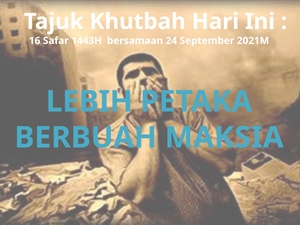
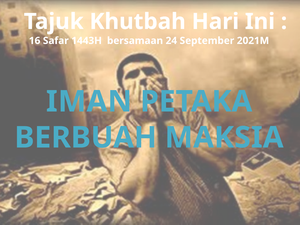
LEBIH: LEBIH -> IMAN (89, 102)
